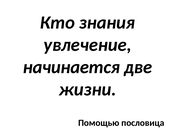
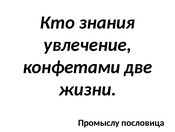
начинается: начинается -> конфетами (71, 67)
Помощью: Помощью -> Промыслу (99, 122)
